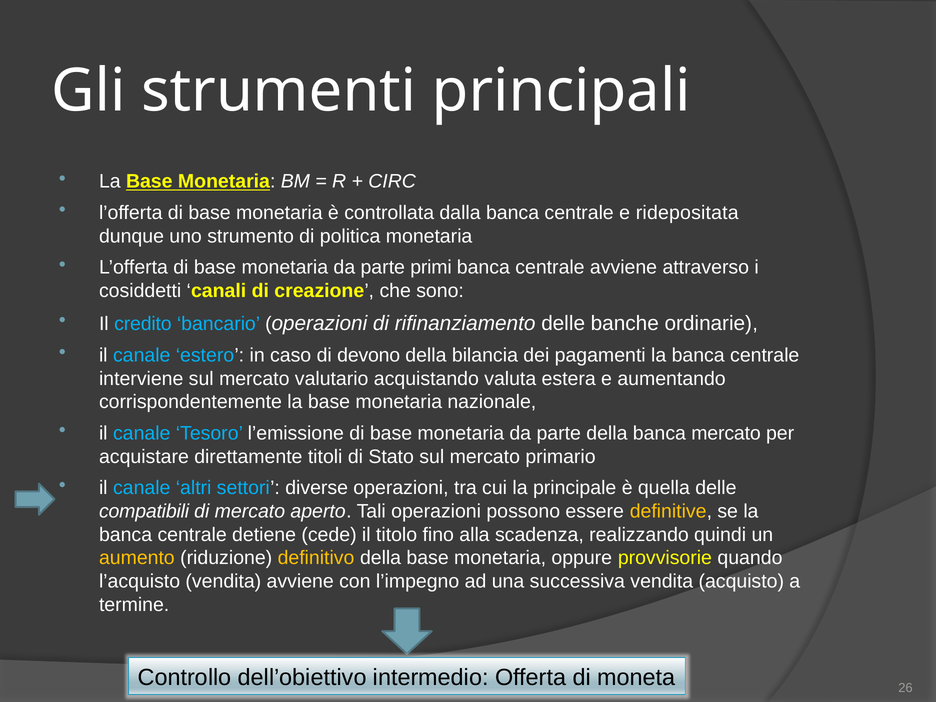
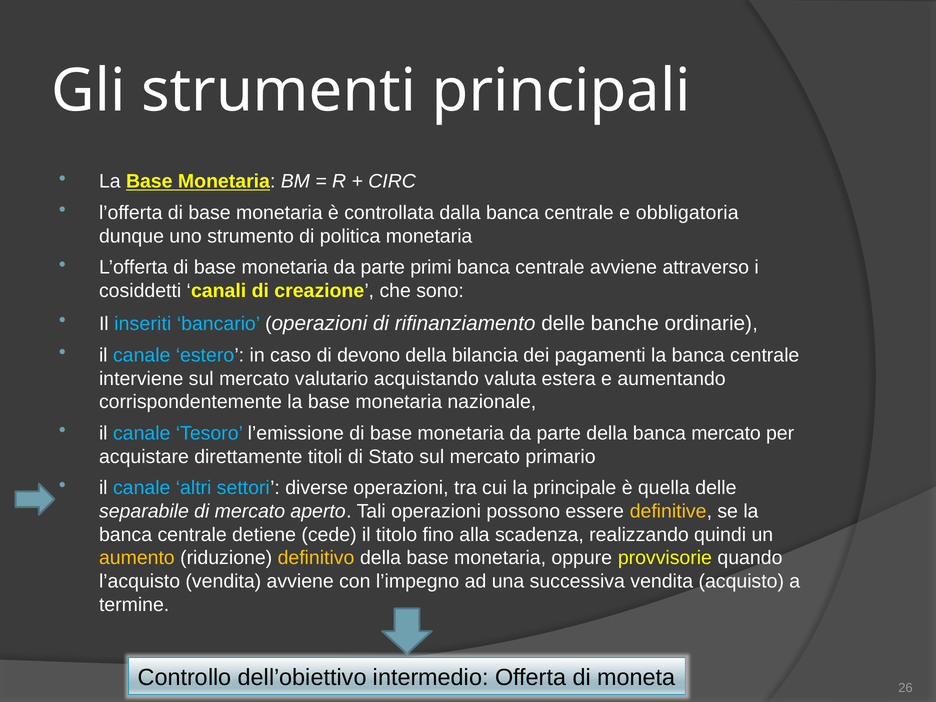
ridepositata: ridepositata -> obbligatoria (687, 213)
credito: credito -> inseriti (143, 324)
compatibili: compatibili -> separabile (144, 511)
